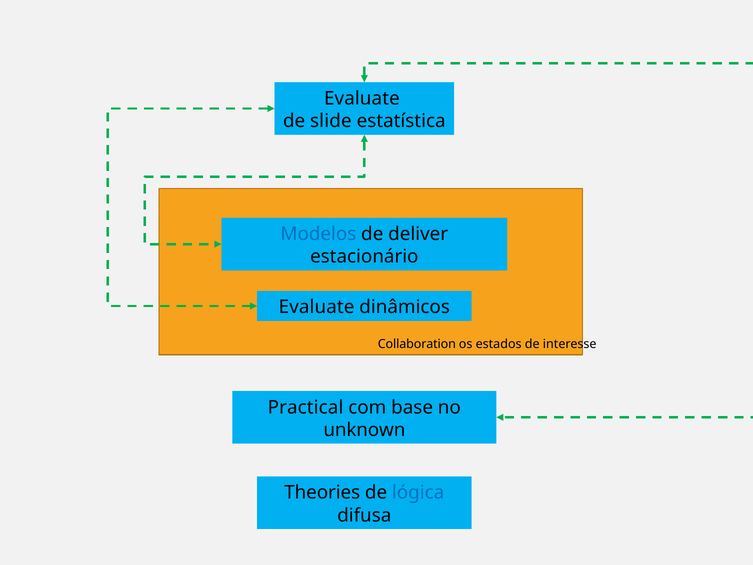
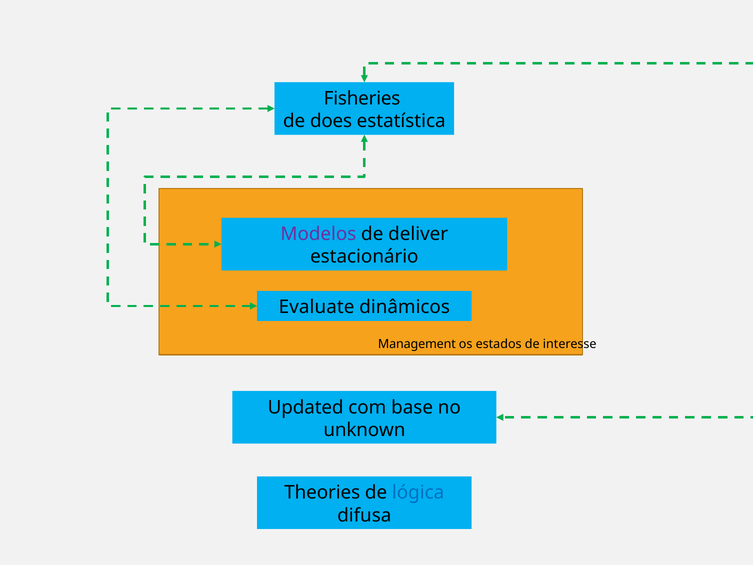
Evaluate: Evaluate -> Fisheries (362, 98)
slide: slide -> does (331, 121)
Modelos colour: blue -> purple (318, 234)
Collaboration: Collaboration -> Management (417, 344)
Practical: Practical -> Updated (306, 407)
